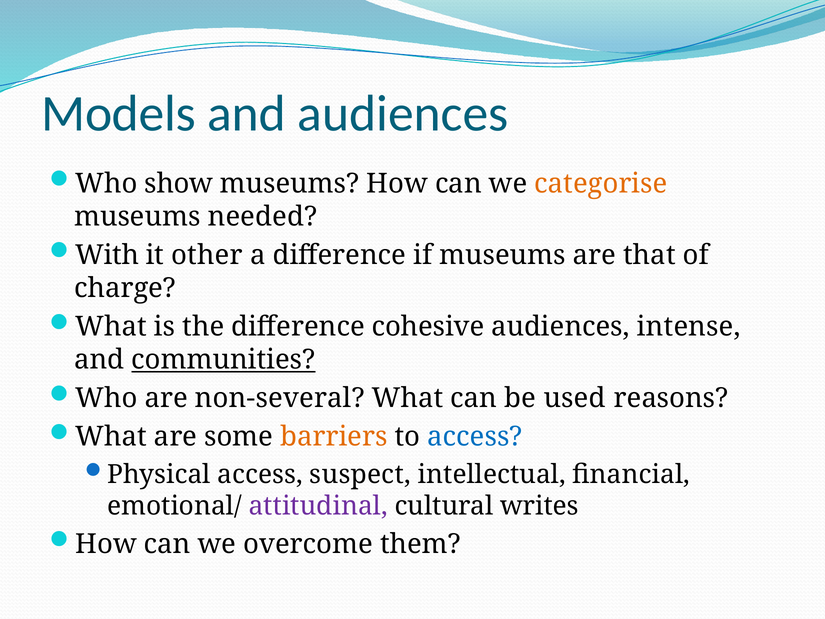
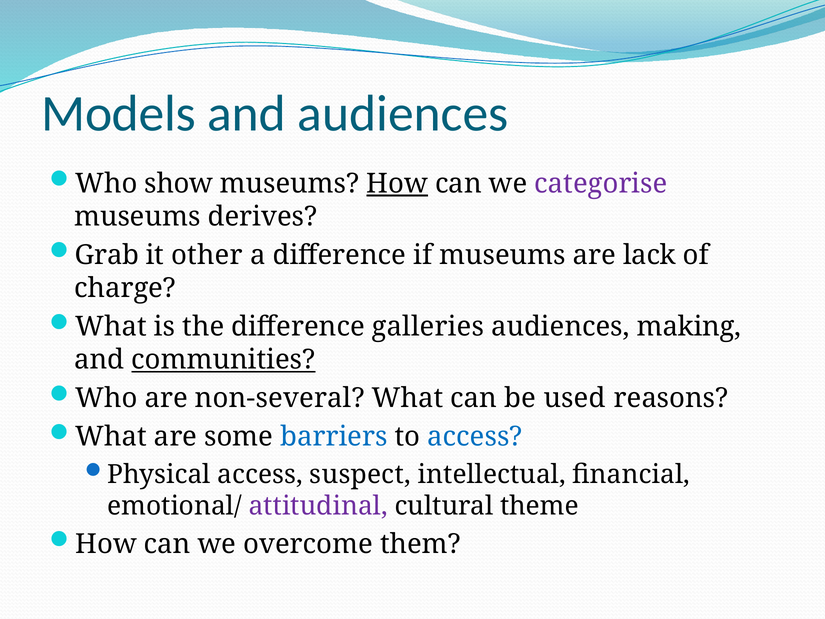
How underline: none -> present (397, 184)
categorise colour: orange -> purple (601, 184)
needed: needed -> derives (263, 217)
With: With -> Grab (107, 255)
that: that -> lack (650, 255)
cohesive: cohesive -> galleries (428, 327)
intense: intense -> making (689, 327)
barriers colour: orange -> blue (334, 437)
writes: writes -> theme (539, 506)
